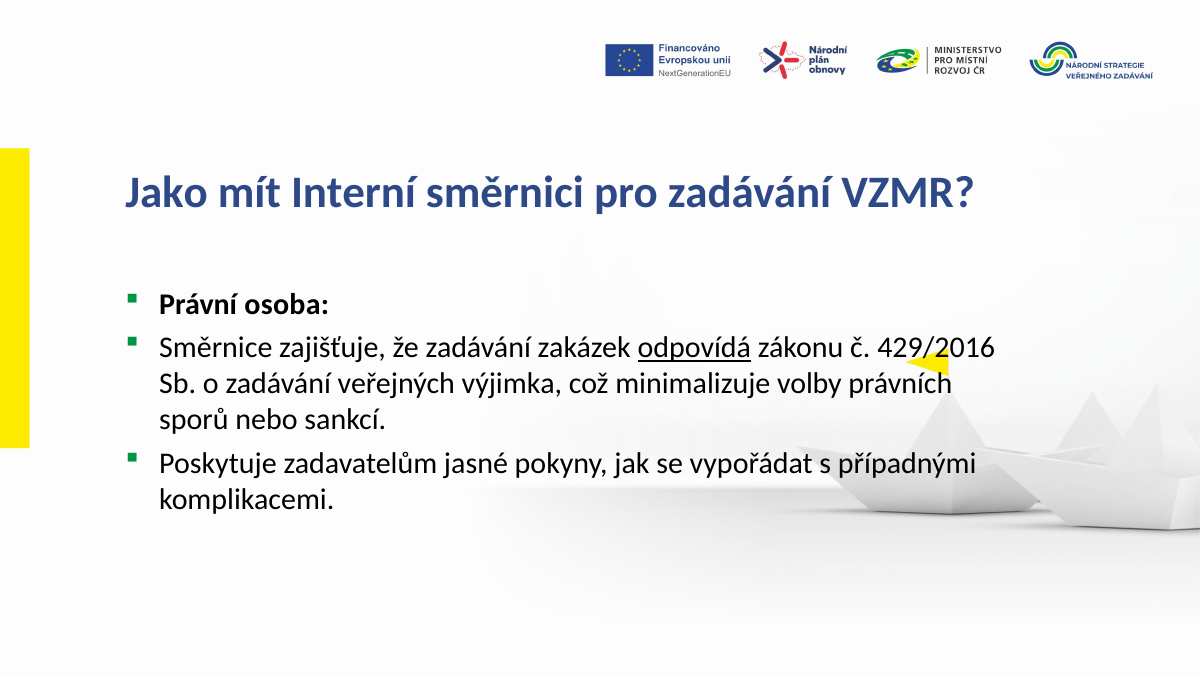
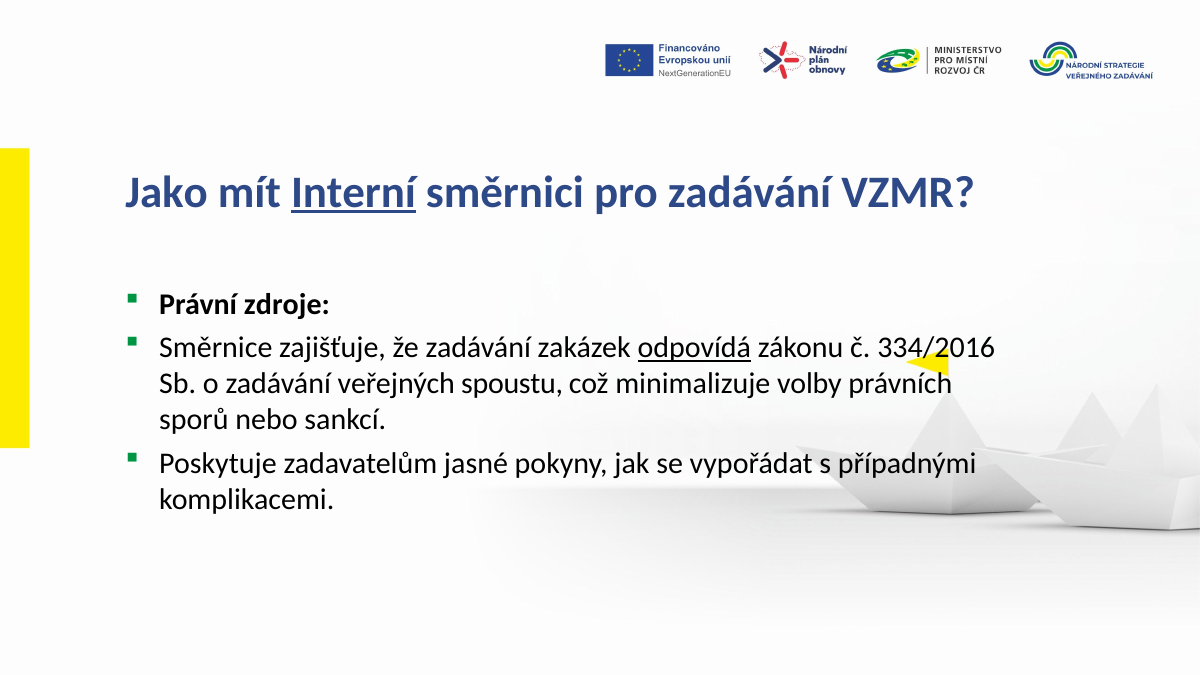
Interní underline: none -> present (353, 192)
osoba: osoba -> zdroje (287, 304)
429/2016: 429/2016 -> 334/2016 (936, 348)
výjimka: výjimka -> spoustu (512, 384)
